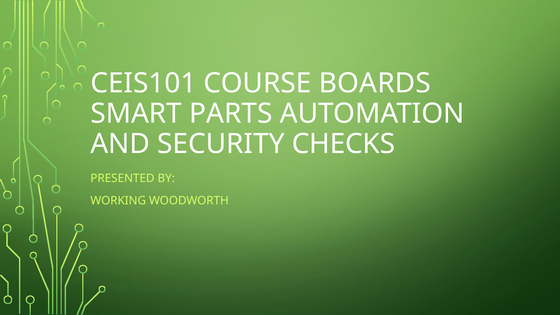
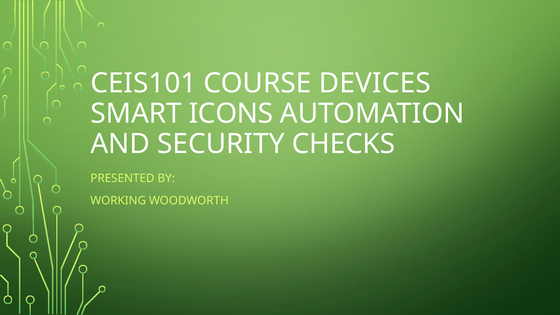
BOARDS: BOARDS -> DEVICES (375, 83)
PARTS: PARTS -> ICONS (231, 114)
